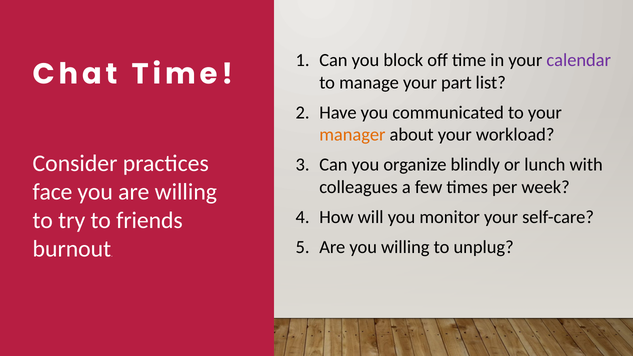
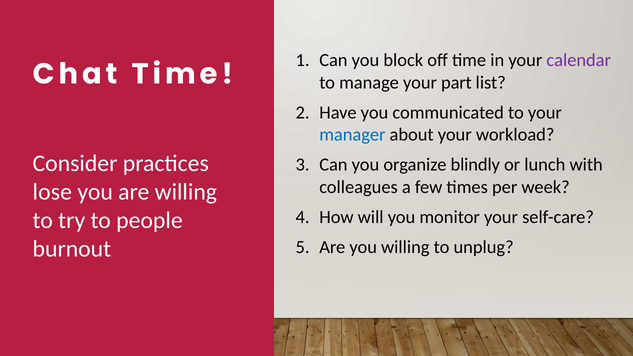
manager colour: orange -> blue (352, 135)
face: face -> lose (52, 192)
friends: friends -> people (149, 220)
